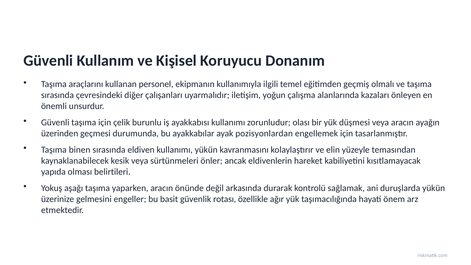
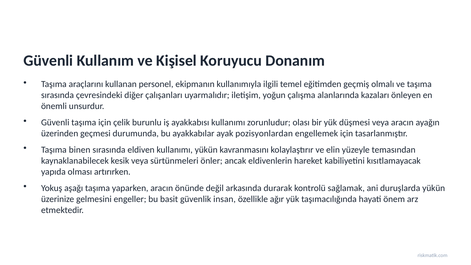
belirtileri: belirtileri -> artırırken (112, 172)
rotası: rotası -> insan (225, 199)
